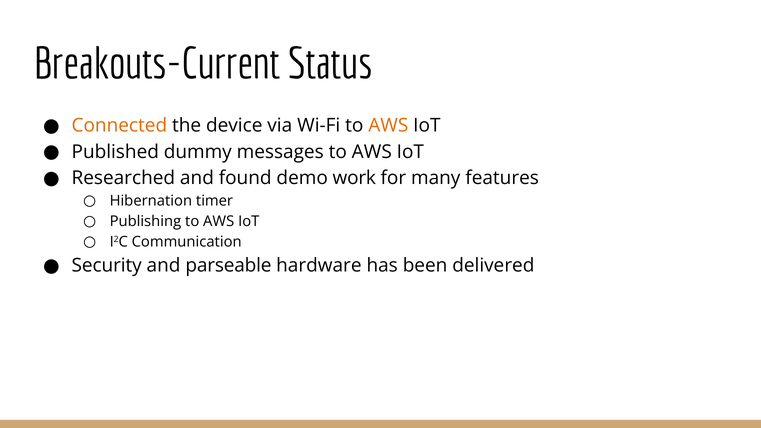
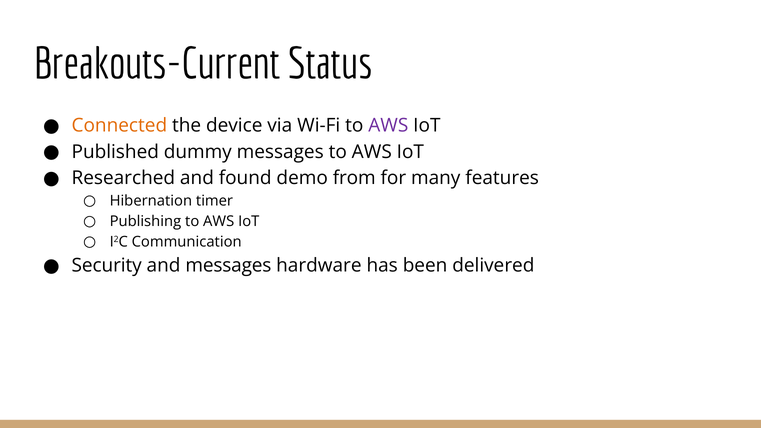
AWS colour: orange -> purple (388, 126)
work: work -> from (354, 178)
and parseable: parseable -> messages (228, 266)
